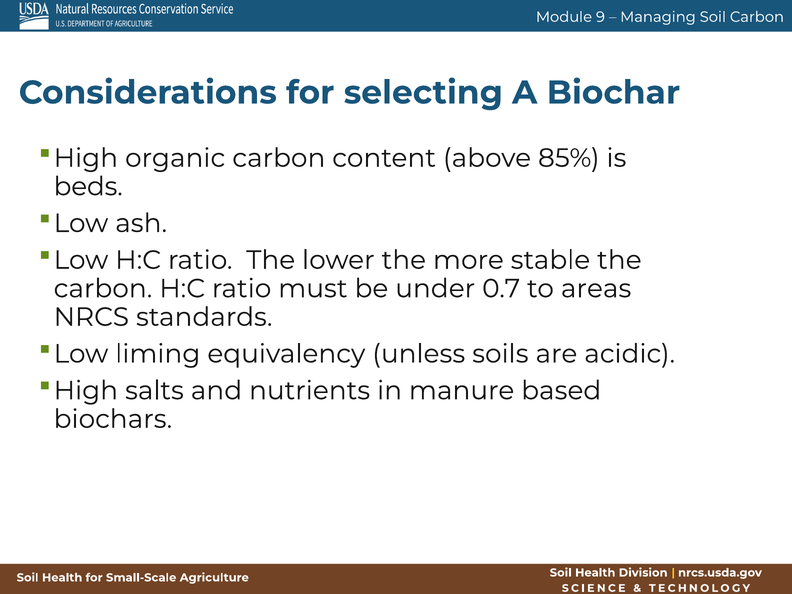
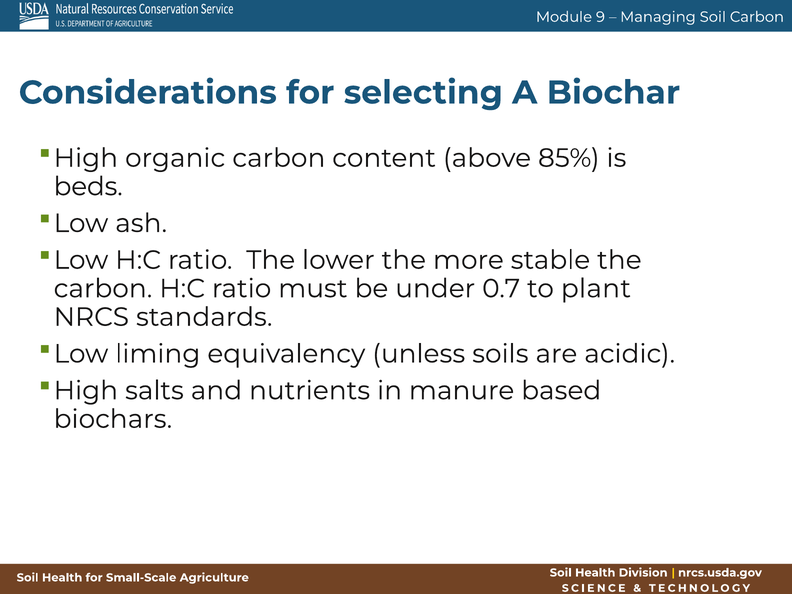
areas: areas -> plant (596, 289)
